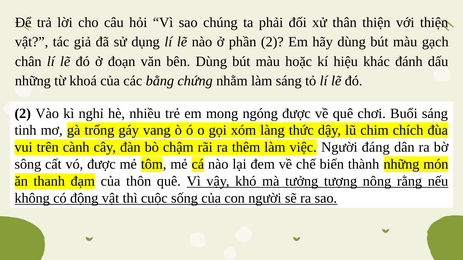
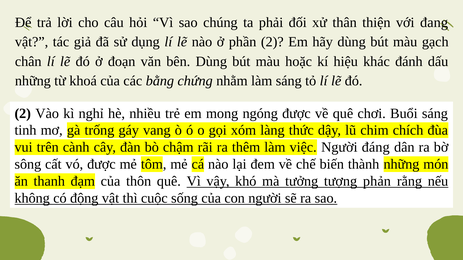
với thiện: thiện -> đang (434, 23)
nông: nông -> phản (377, 181)
